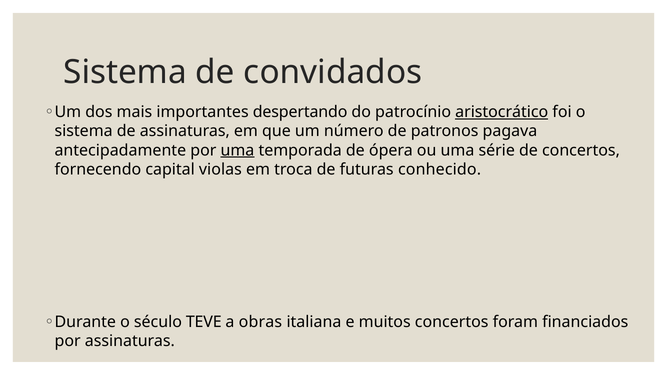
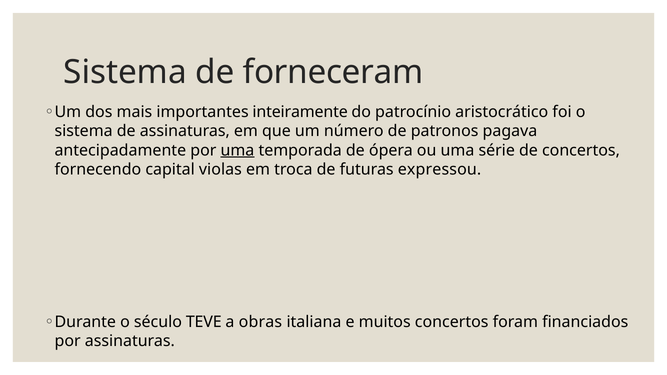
convidados: convidados -> forneceram (333, 72)
despertando: despertando -> inteiramente (300, 112)
aristocrático underline: present -> none (502, 112)
conhecido: conhecido -> expressou (440, 170)
